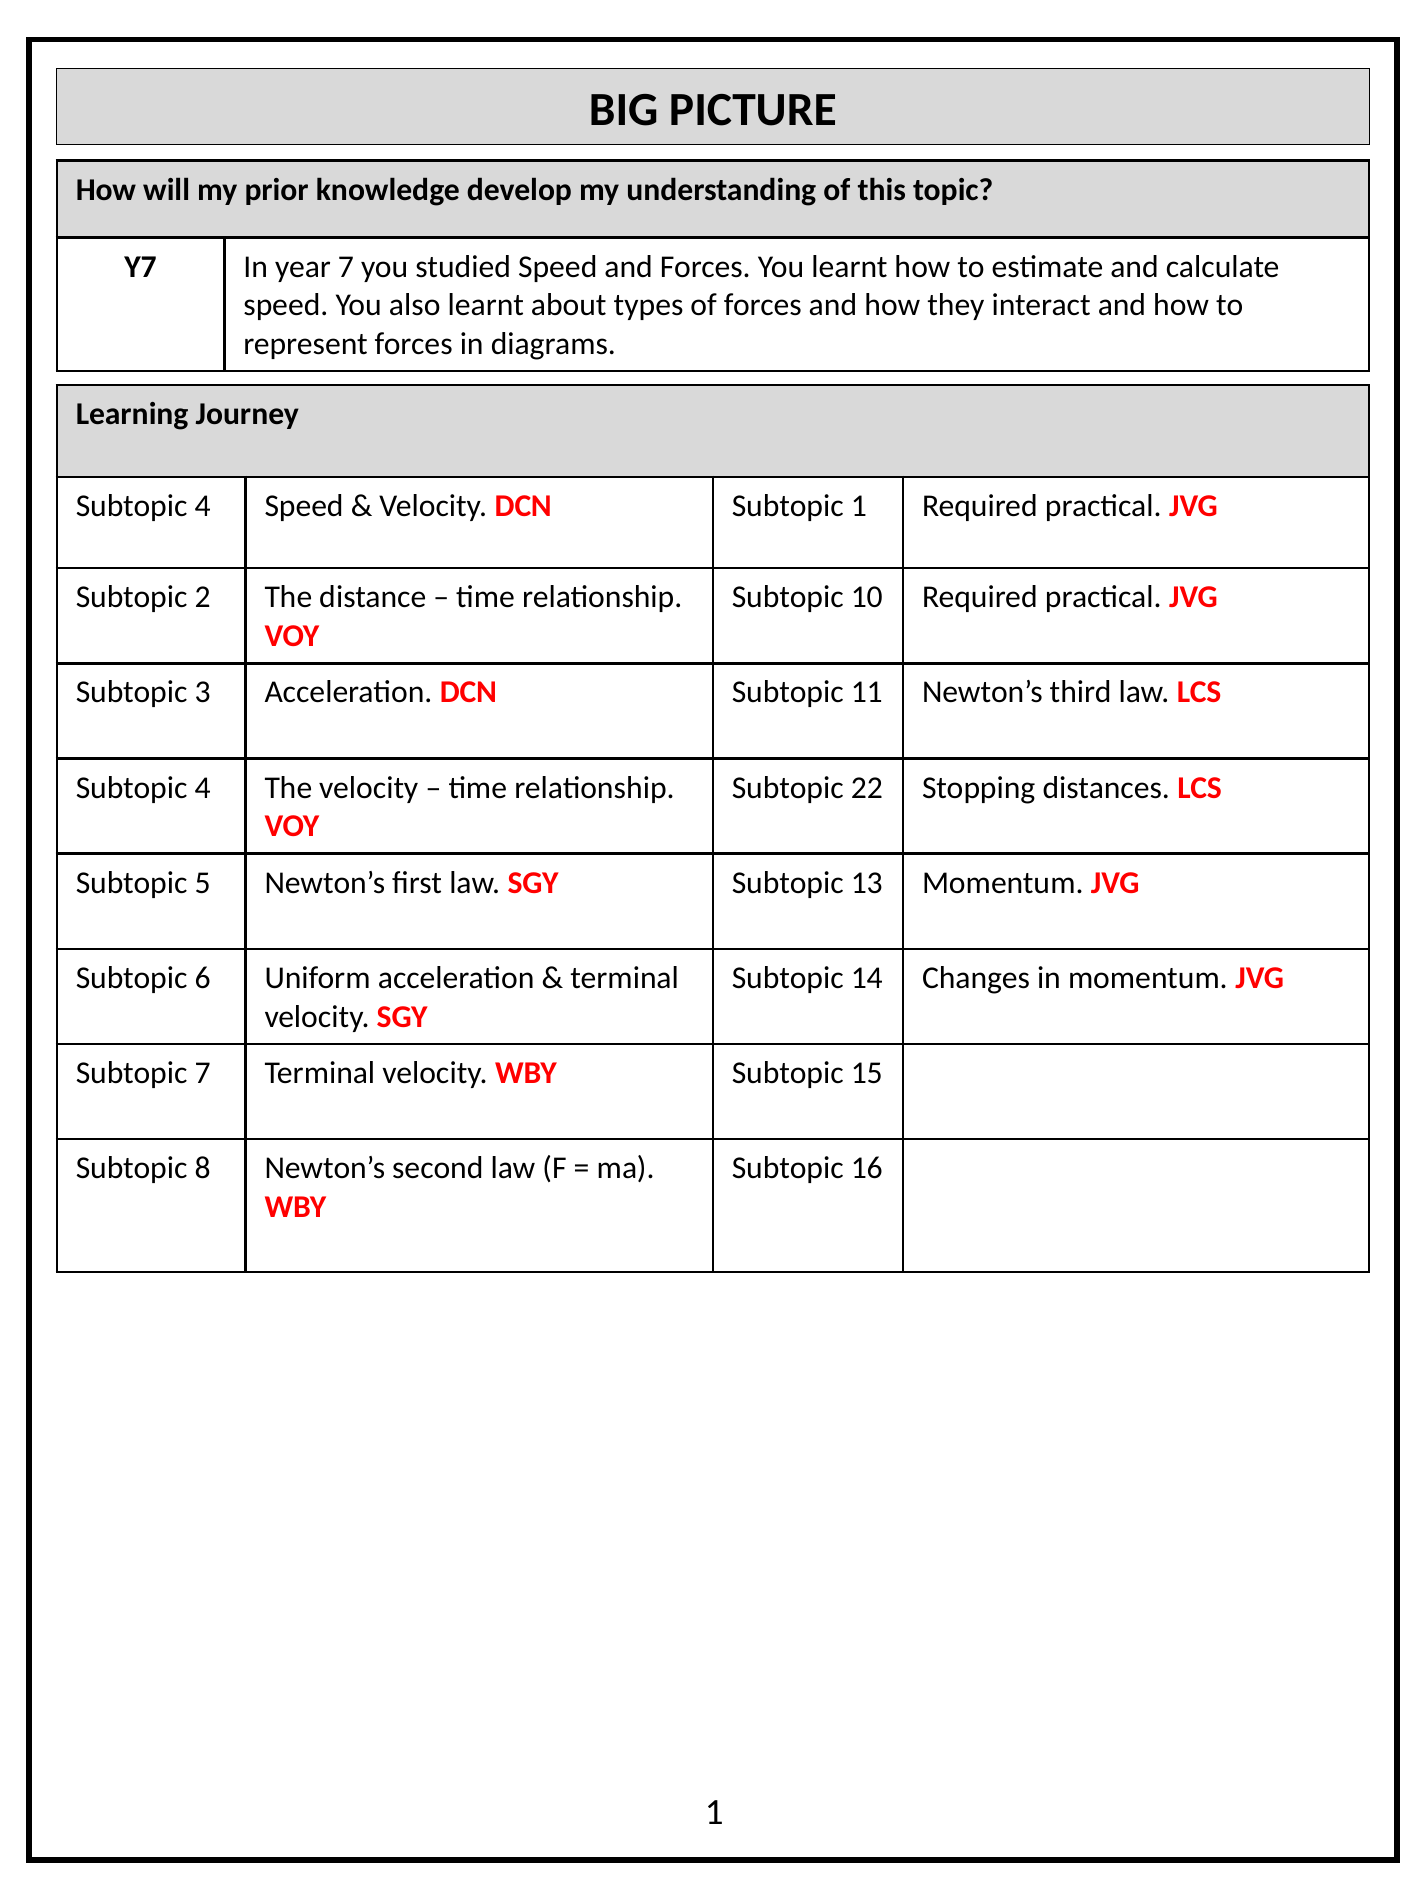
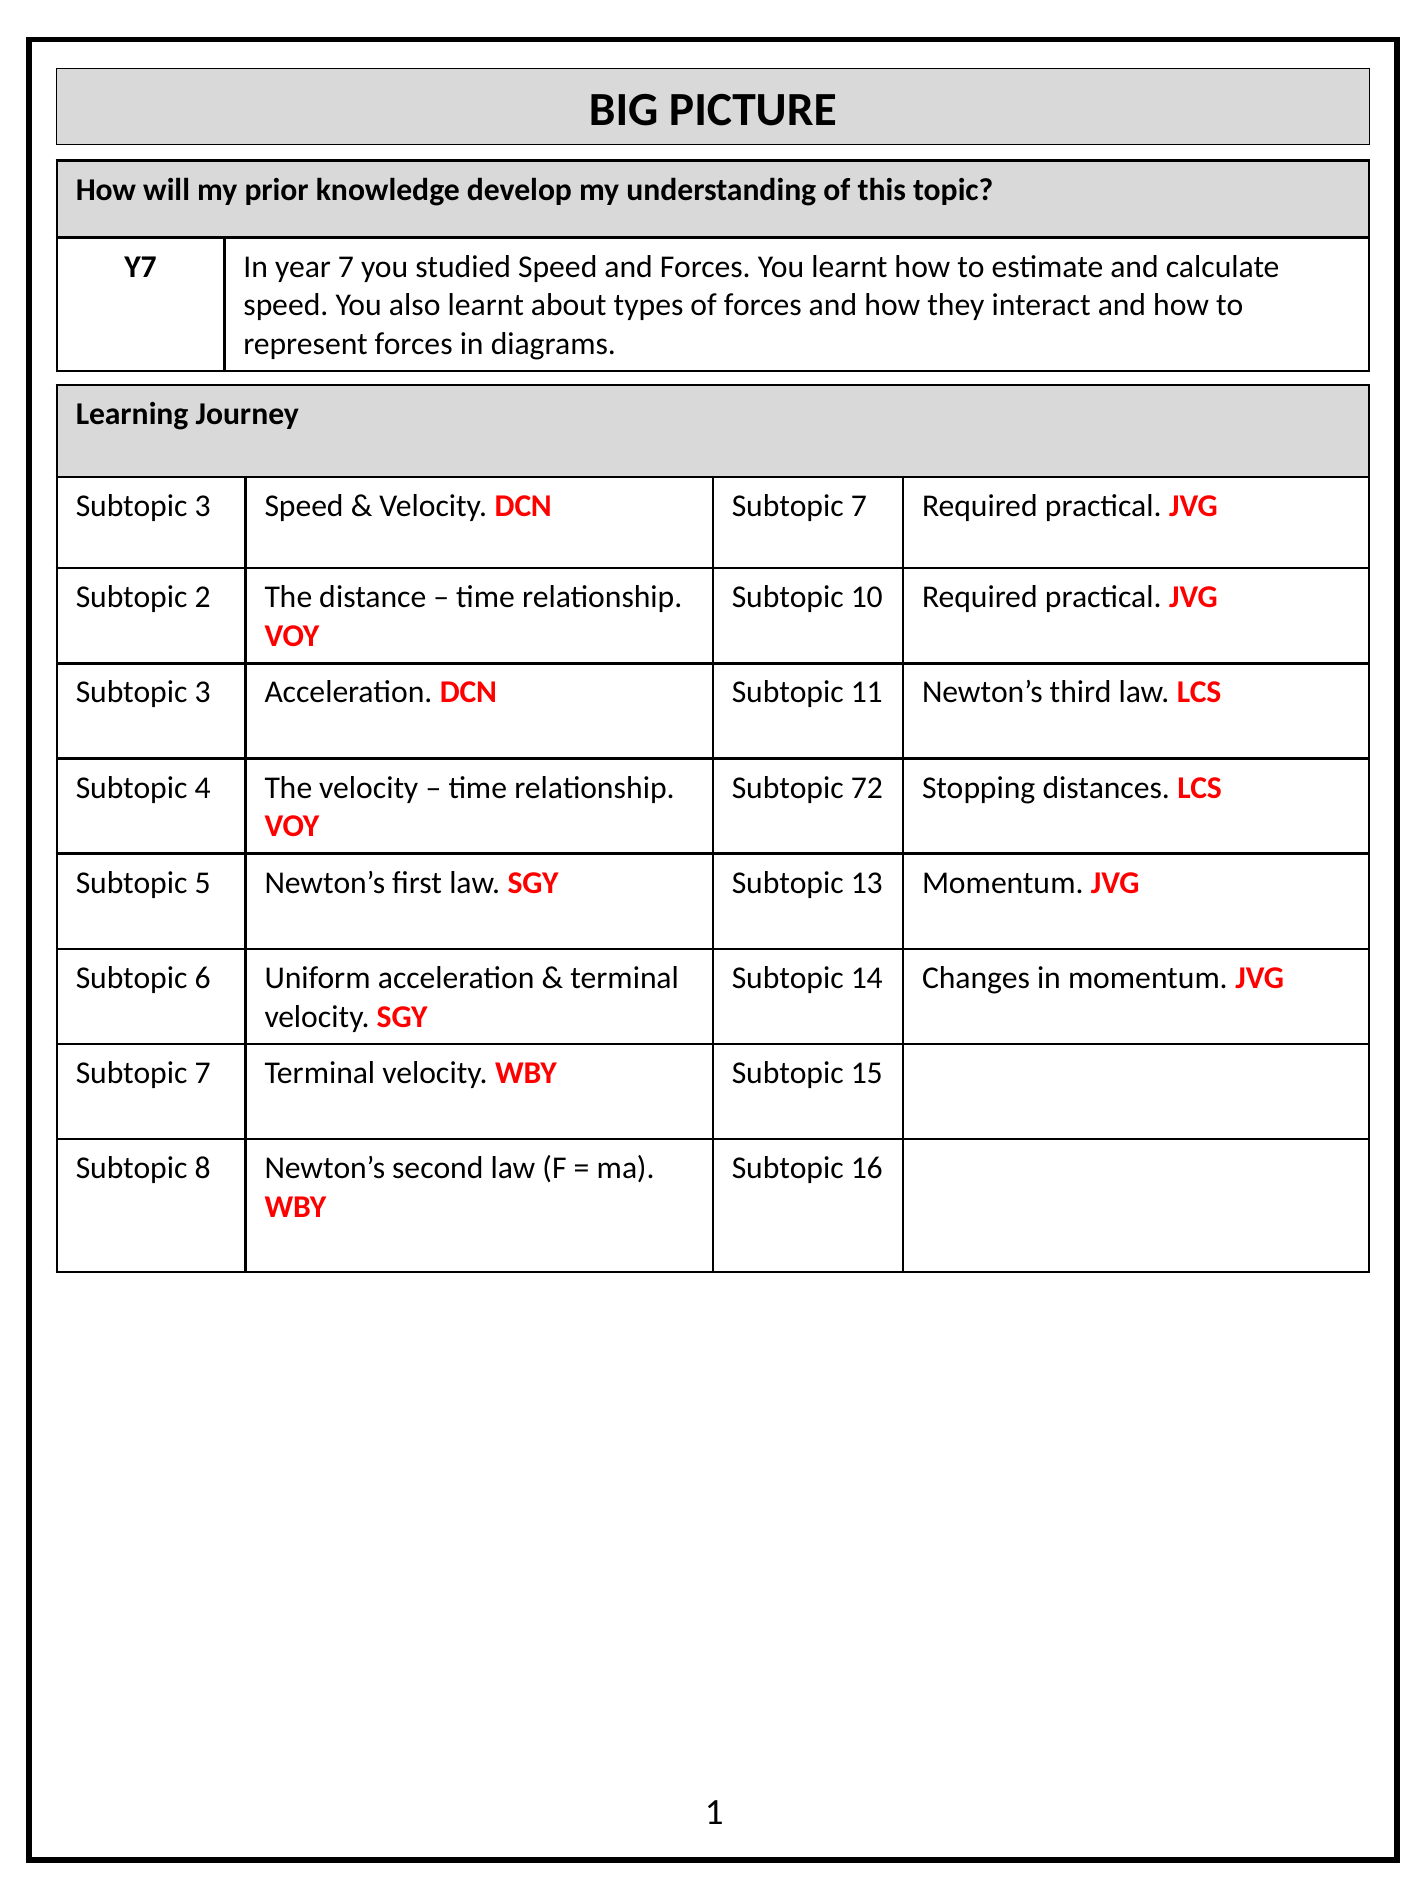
4: 4 -> 3 (203, 506)
DCN Subtopic 1: 1 -> 7 (859, 506)
22: 22 -> 72 (867, 787)
